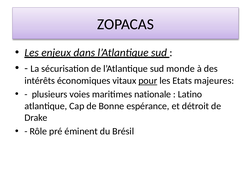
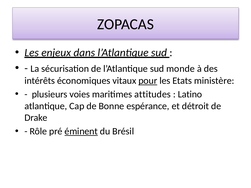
majeures: majeures -> ministère (214, 81)
nationale: nationale -> attitudes (153, 94)
éminent underline: none -> present (81, 132)
